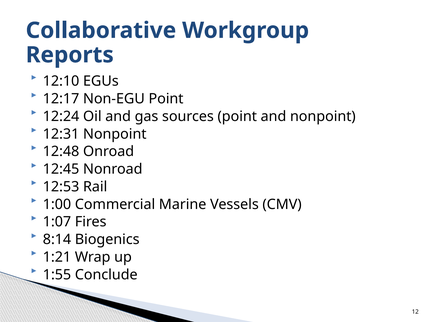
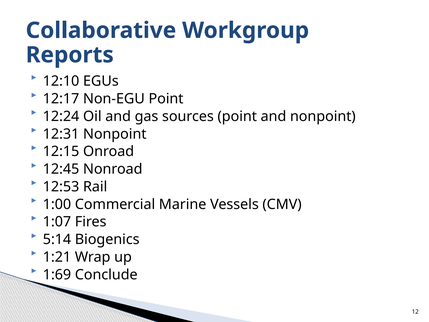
12:48: 12:48 -> 12:15 (61, 151)
8:14: 8:14 -> 5:14 (57, 239)
1:55: 1:55 -> 1:69 (57, 274)
